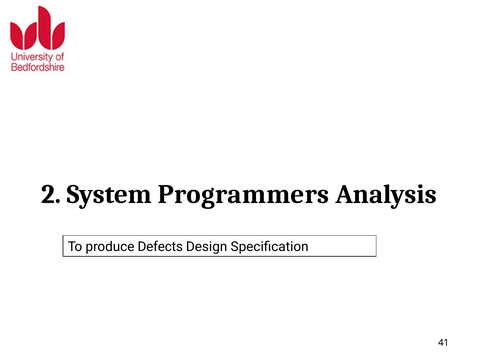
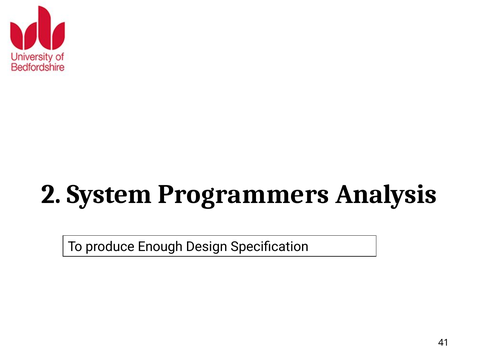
Defects: Defects -> Enough (160, 247)
